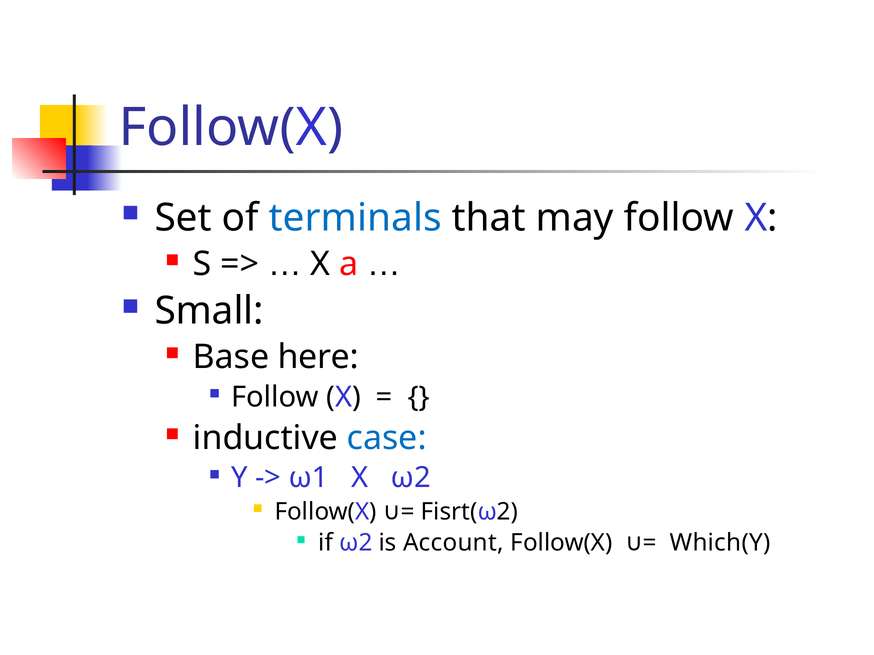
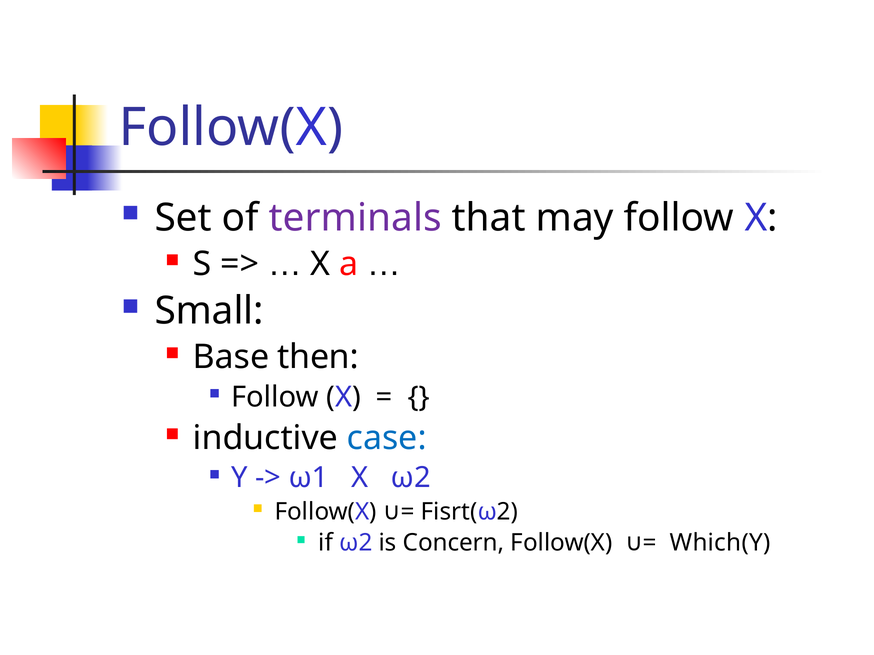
terminals colour: blue -> purple (355, 218)
here: here -> then (318, 357)
Account: Account -> Concern (454, 543)
